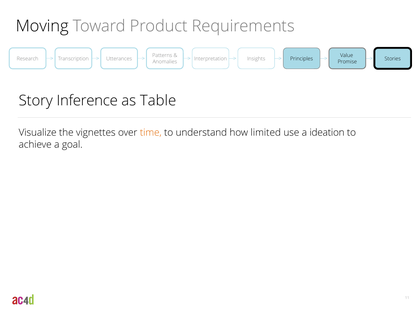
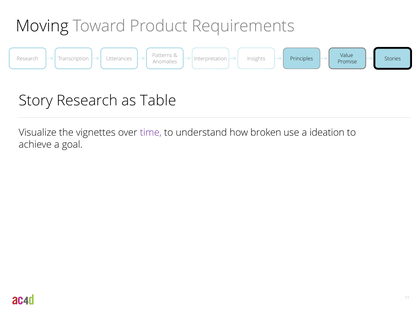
Story Inference: Inference -> Research (87, 101)
time colour: orange -> purple (151, 133)
limited: limited -> broken (266, 133)
